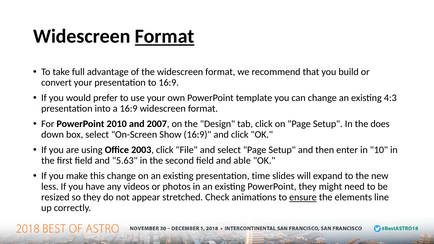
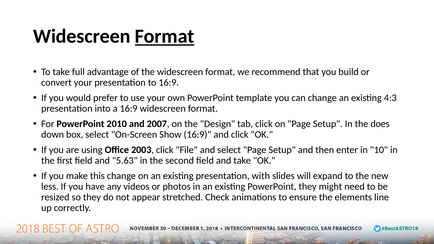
and able: able -> take (242, 161)
time: time -> with (261, 176)
ensure underline: present -> none (303, 197)
